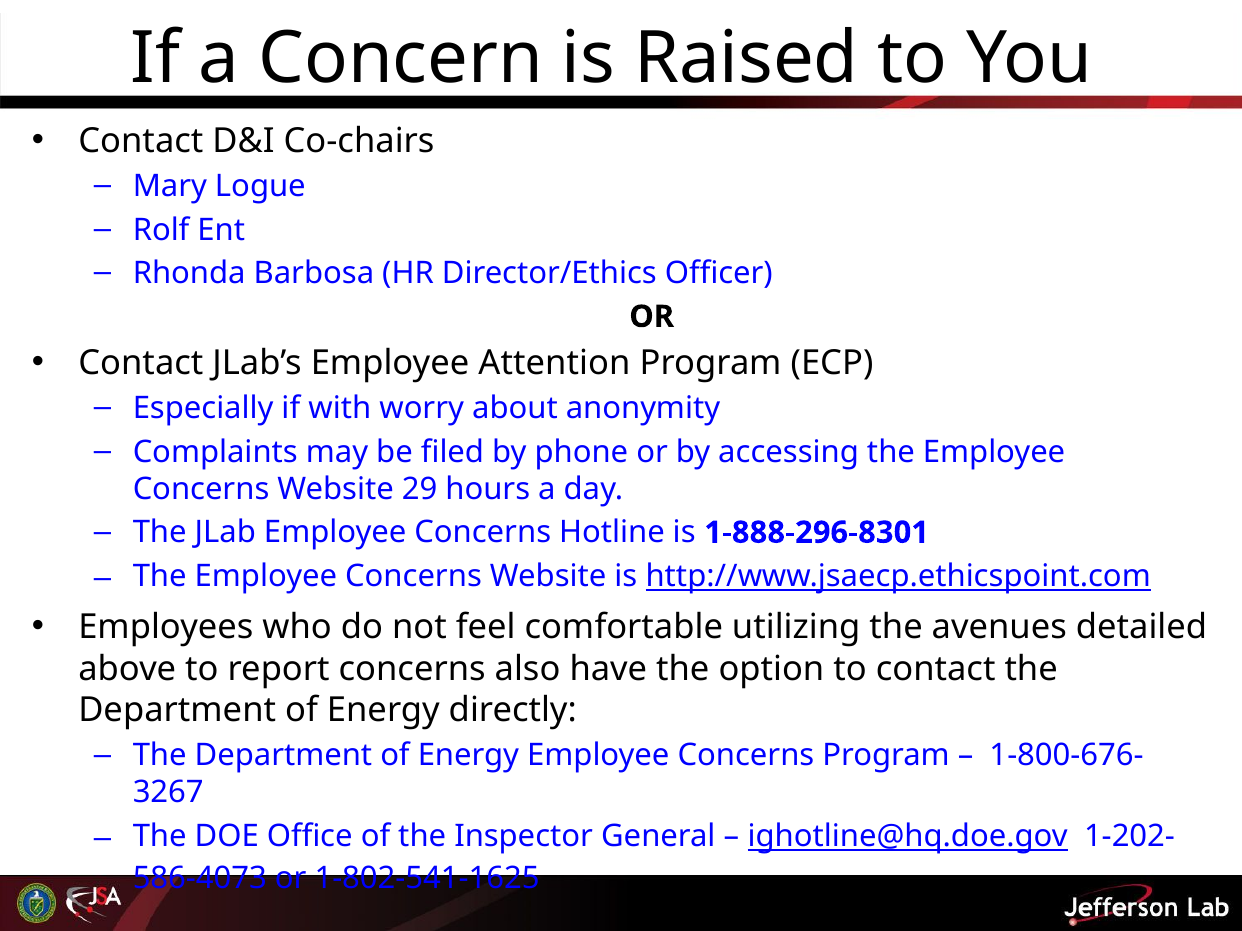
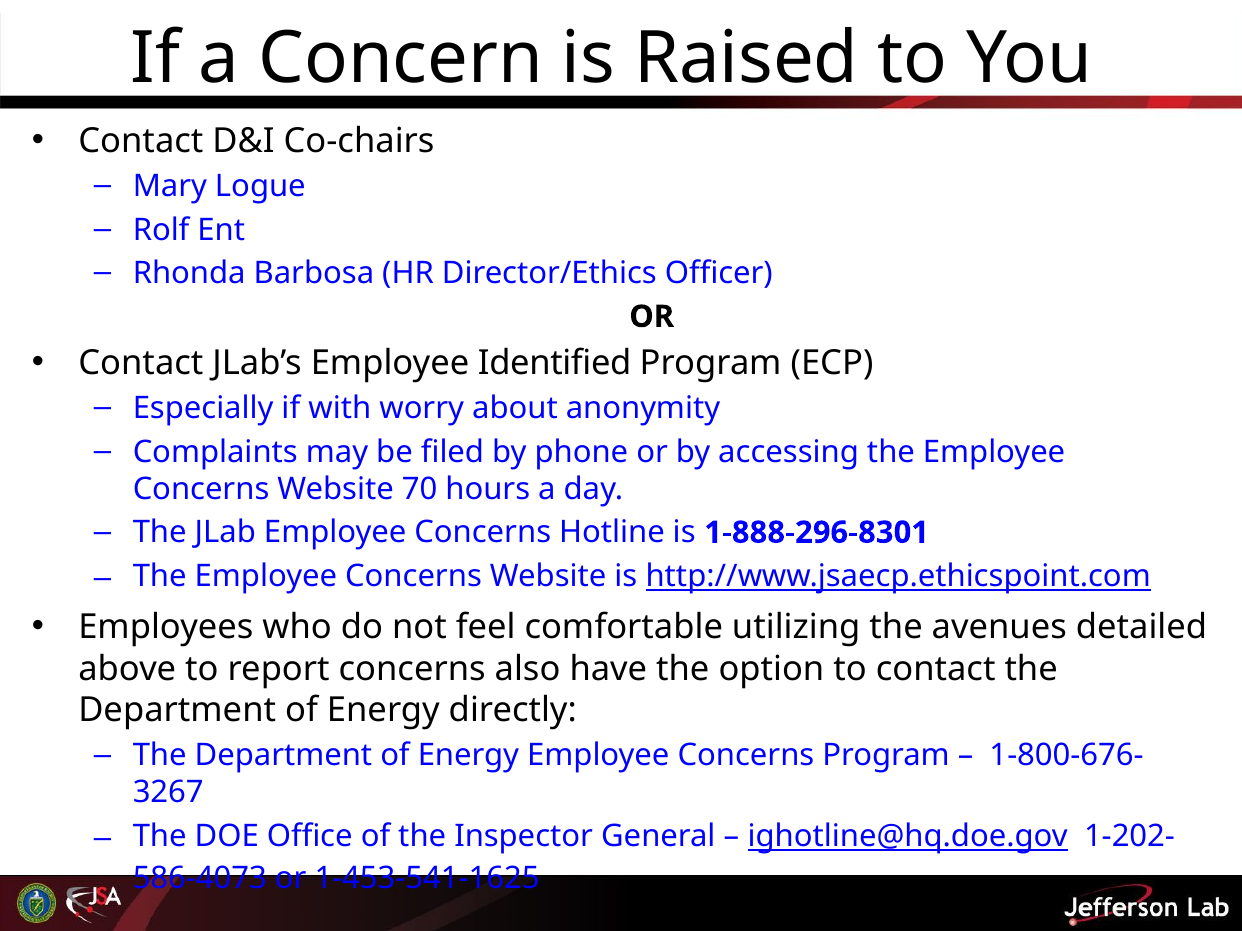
Attention: Attention -> Identified (555, 363)
29: 29 -> 70 (420, 489)
1-802-541-1625: 1-802-541-1625 -> 1-453-541-1625 (427, 879)
